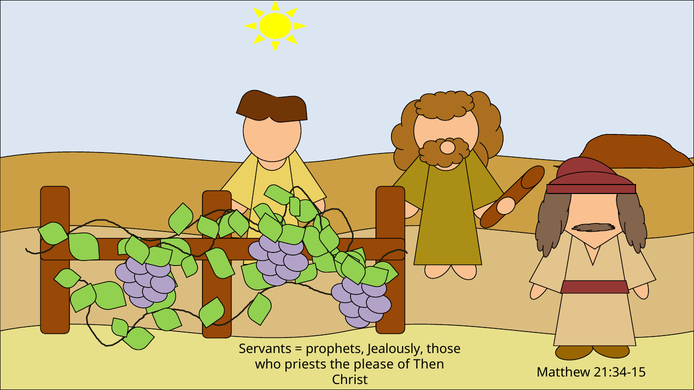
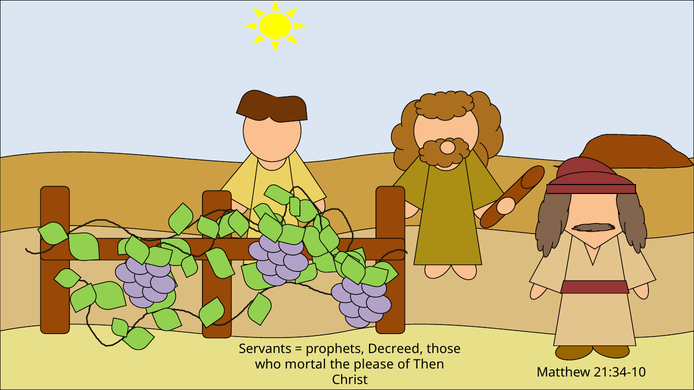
Jealously: Jealously -> Decreed (395, 349)
priests: priests -> mortal (305, 365)
21:34-15: 21:34-15 -> 21:34-10 (620, 373)
